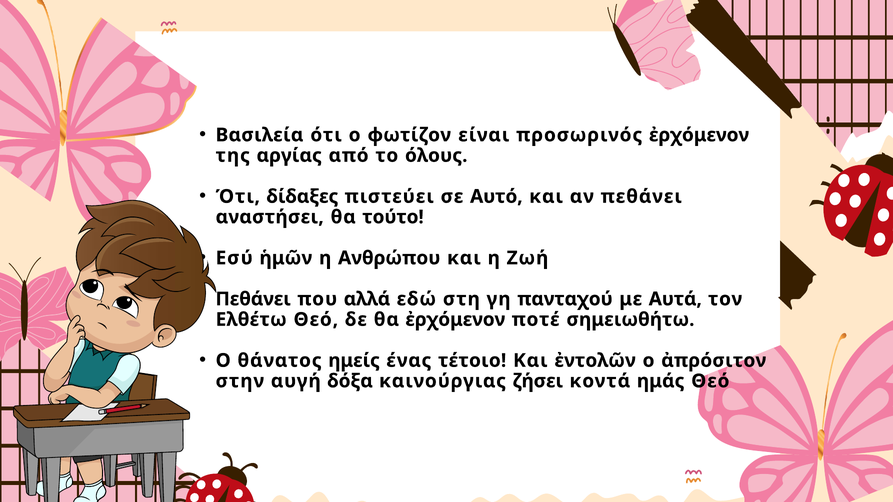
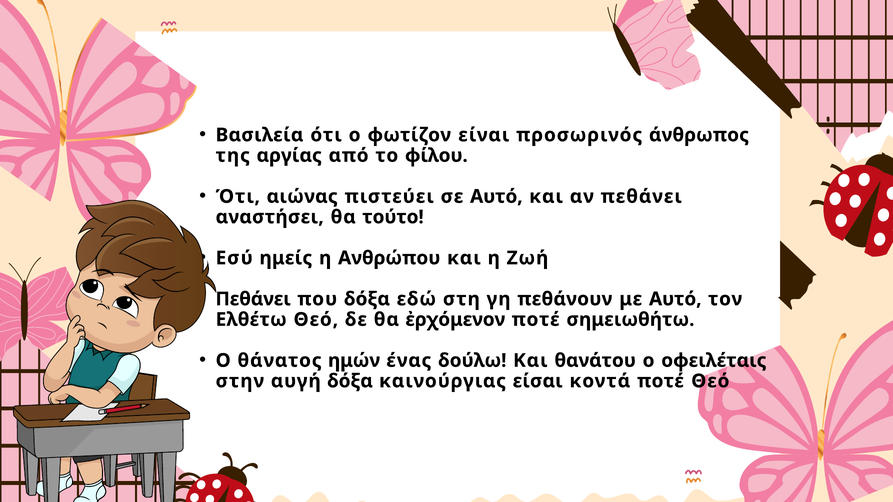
προσωρινός ἐρχόμενον: ἐρχόμενον -> άνθρωπος (699, 135)
όλους: όλους -> φίλου (436, 156)
δίδαξες: δίδαξες -> αιώνας (302, 197)
ἡμῶν: ἡμῶν -> ημείς (286, 258)
που αλλά: αλλά -> δόξα (367, 299)
πανταχού: πανταχού -> πεθάνουν (565, 299)
με Αυτά: Αυτά -> Αυτό (675, 299)
ημείς: ημείς -> ημών (354, 361)
τέτοιο: τέτοιο -> δούλω (472, 361)
ἐντολῶν: ἐντολῶν -> θανάτου (595, 361)
ἀπρόσιτον: ἀπρόσιτον -> οφειλέταις (714, 361)
ζήσει: ζήσει -> είσαι (538, 381)
κοντά ημάς: ημάς -> ποτέ (661, 381)
